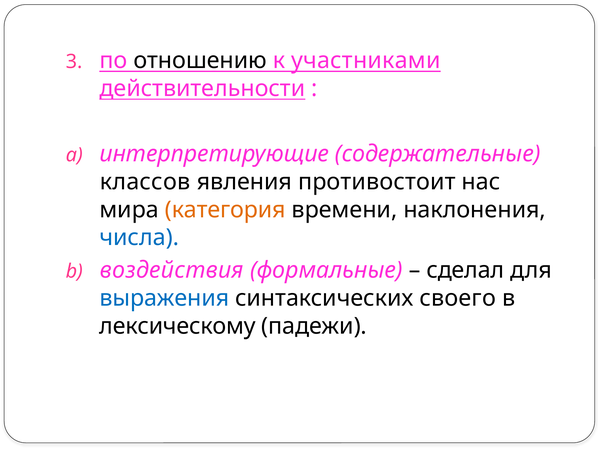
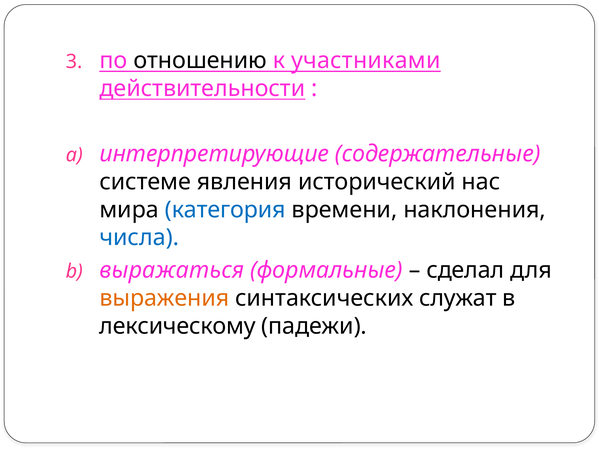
классов: классов -> системе (145, 182)
противостоит: противостоит -> исторический (377, 182)
категория colour: orange -> blue (225, 210)
воздействия: воздействия -> выражаться (172, 270)
выражения colour: blue -> orange (164, 298)
своего: своего -> служат (458, 298)
